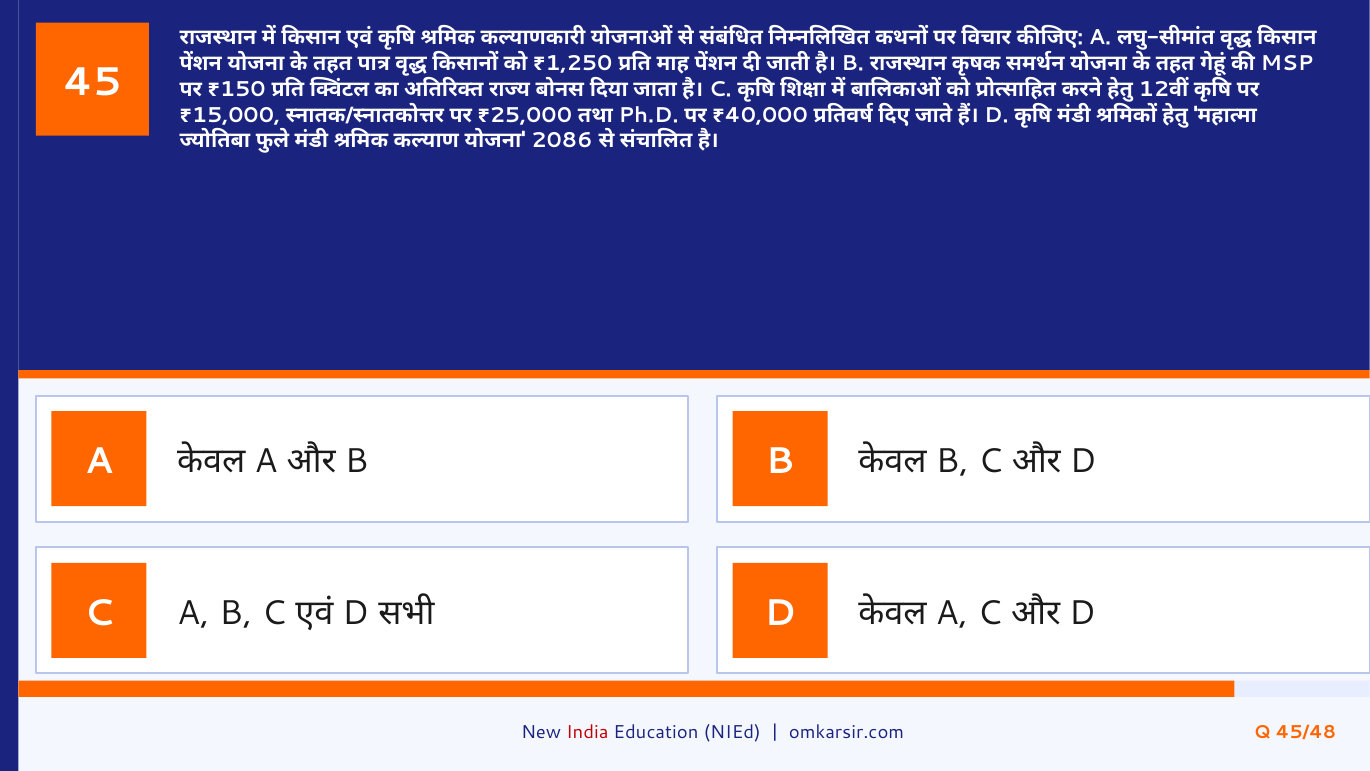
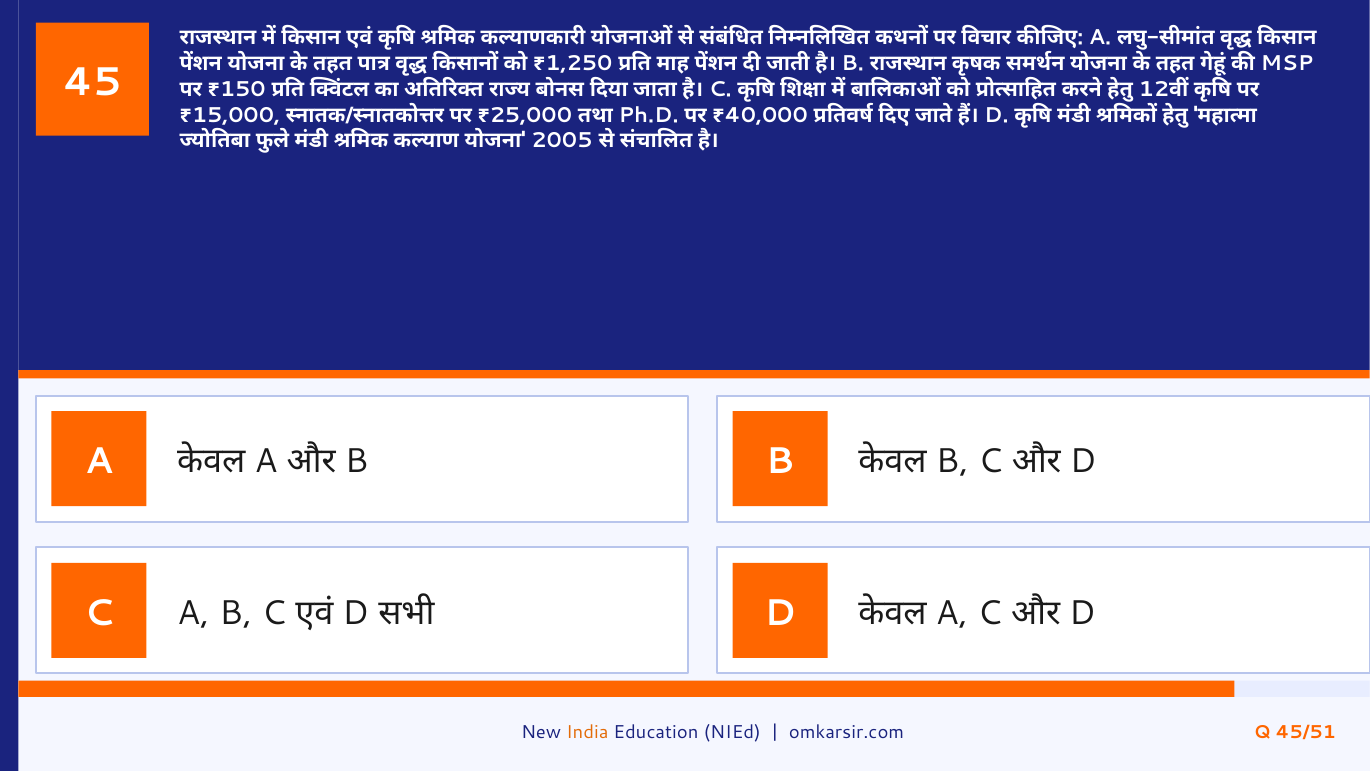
2086: 2086 -> 2005 (562, 141)
India colour: red -> orange (587, 732)
45/48: 45/48 -> 45/51 (1306, 732)
